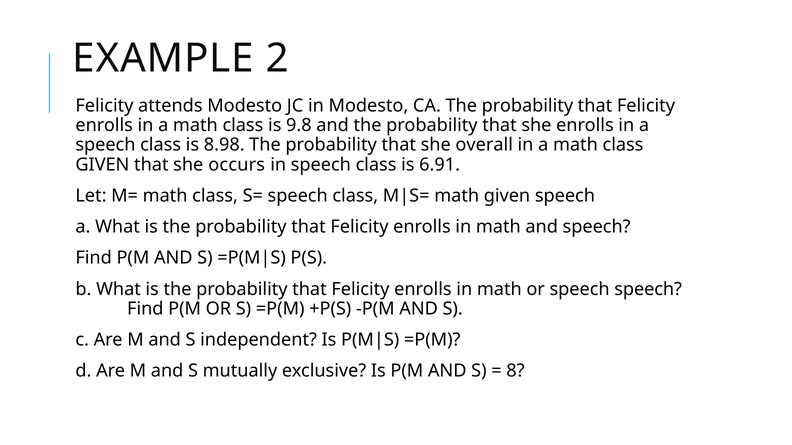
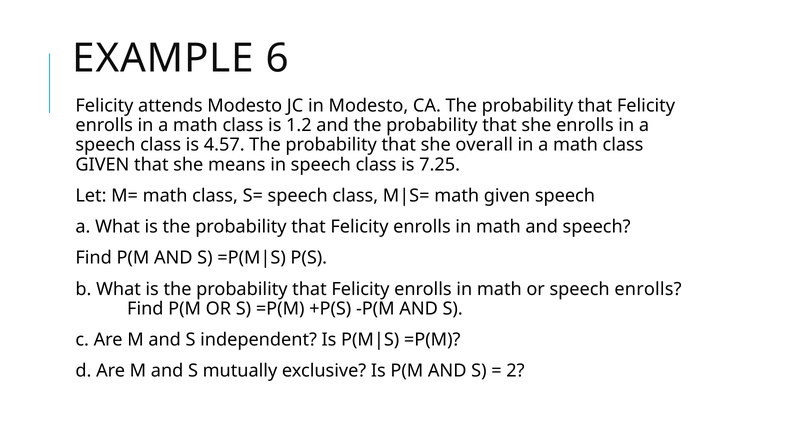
2: 2 -> 6 (277, 59)
9.8: 9.8 -> 1.2 (299, 126)
8.98: 8.98 -> 4.57 (224, 145)
occurs: occurs -> means (237, 165)
6.91: 6.91 -> 7.25 (440, 165)
speech speech: speech -> enrolls (648, 289)
8: 8 -> 2 (515, 371)
